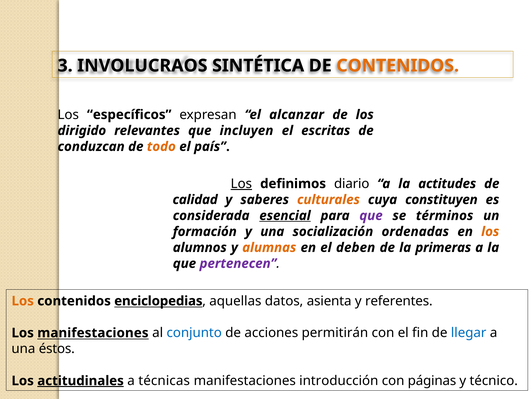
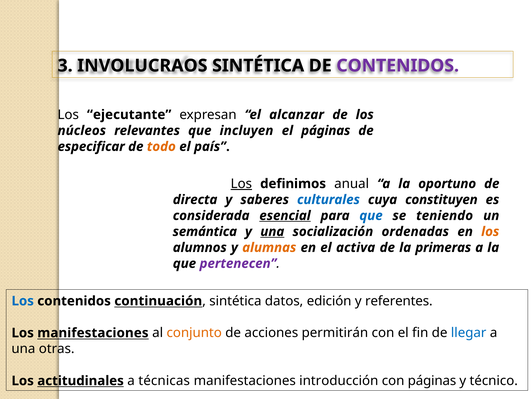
CONTENIDOS colour: orange -> purple (398, 66)
específicos: específicos -> ejecutante (129, 115)
dirigido: dirigido -> núcleos (82, 131)
el escritas: escritas -> páginas (326, 131)
conduzcan: conduzcan -> especificar (91, 147)
diario: diario -> anual (352, 184)
actitudes: actitudes -> oportuno (447, 184)
calidad: calidad -> directa (195, 200)
culturales colour: orange -> blue (328, 200)
que colour: purple -> blue (371, 216)
términos: términos -> teniendo (445, 216)
formación: formación -> semántica (205, 232)
una underline: none -> present (272, 232)
deben: deben -> activa (356, 248)
Los colour: orange -> blue (23, 301)
enciclopedias: enciclopedias -> continuación (158, 301)
aquellas: aquellas -> sintética (235, 301)
asienta: asienta -> edición (329, 301)
conjunto colour: blue -> orange (194, 333)
éstos: éstos -> otras (57, 349)
actitudinales underline: present -> none (81, 381)
